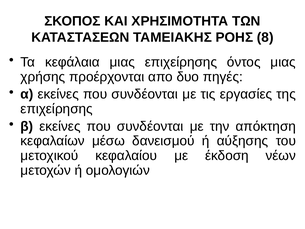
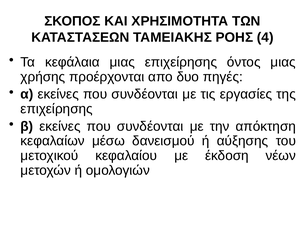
8: 8 -> 4 (265, 37)
